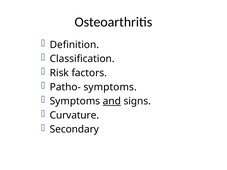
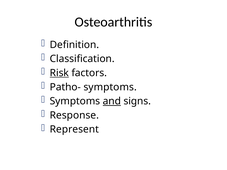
Risk underline: none -> present (59, 73)
Curvature: Curvature -> Response (74, 115)
Secondary: Secondary -> Represent (74, 130)
